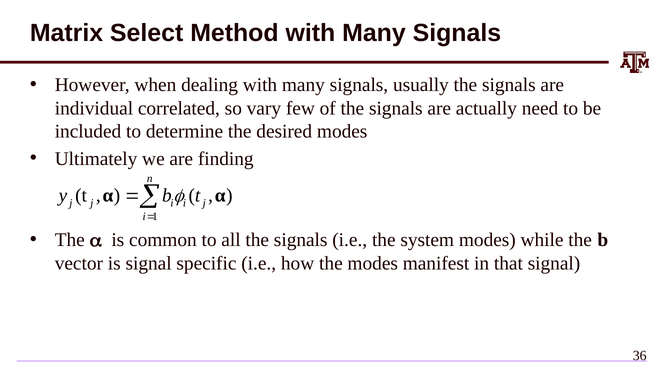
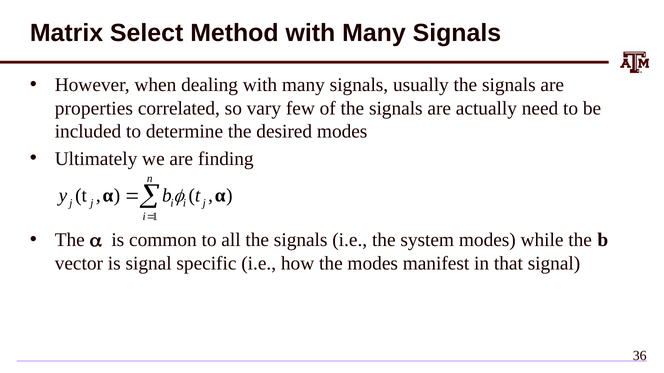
individual: individual -> properties (94, 108)
